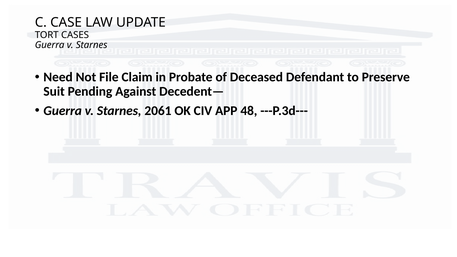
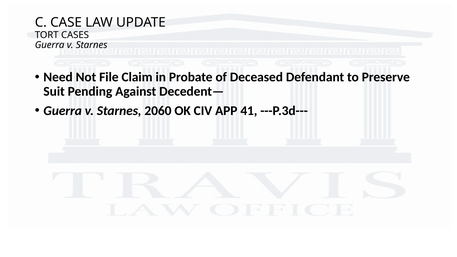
2061: 2061 -> 2060 (158, 111)
48: 48 -> 41 (249, 111)
